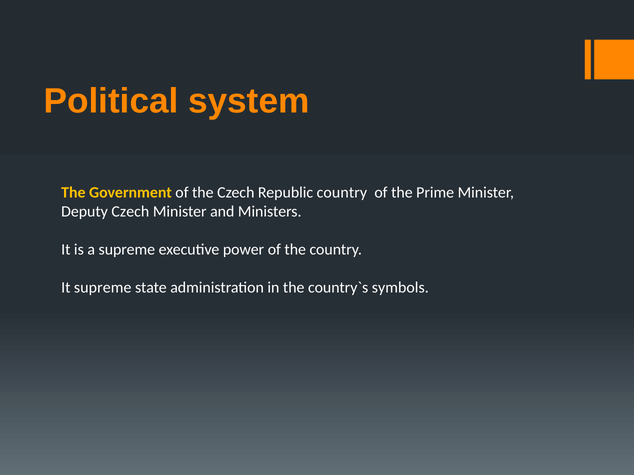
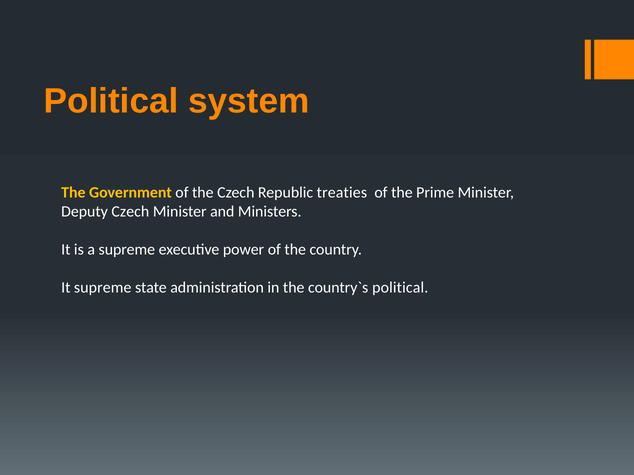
Republic country: country -> treaties (342, 193)
symbols: symbols -> political (400, 288)
